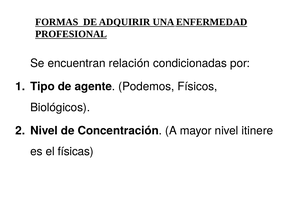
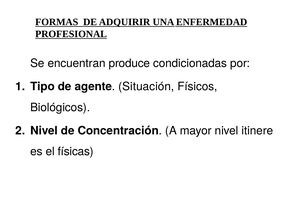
relación: relación -> produce (129, 63)
Podemos: Podemos -> Situación (146, 86)
